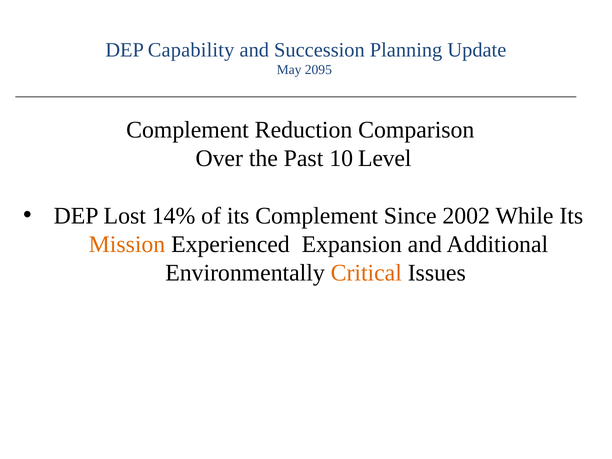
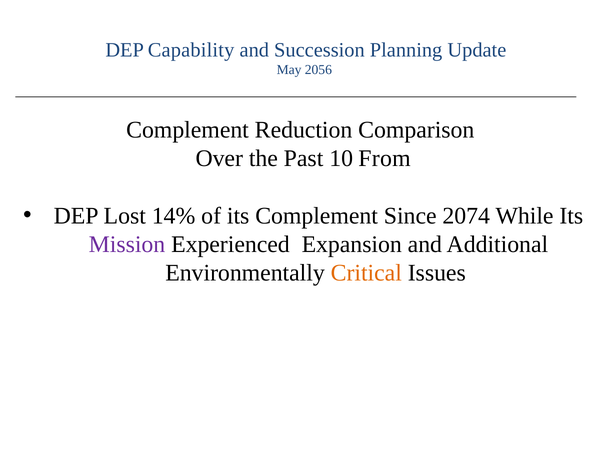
2095: 2095 -> 2056 (318, 70)
Level: Level -> From (385, 159)
2002: 2002 -> 2074 (466, 216)
Mission colour: orange -> purple (127, 244)
